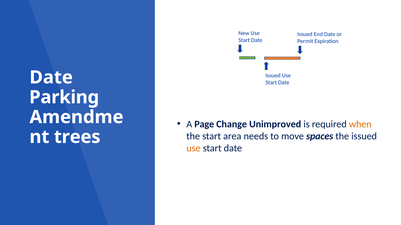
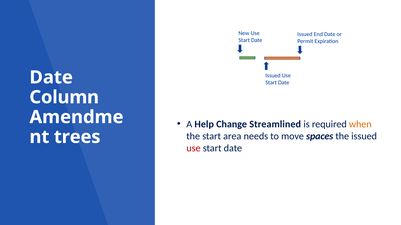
Parking: Parking -> Column (64, 97)
Page: Page -> Help (204, 125)
Unimproved: Unimproved -> Streamlined (275, 125)
use colour: orange -> red (193, 149)
